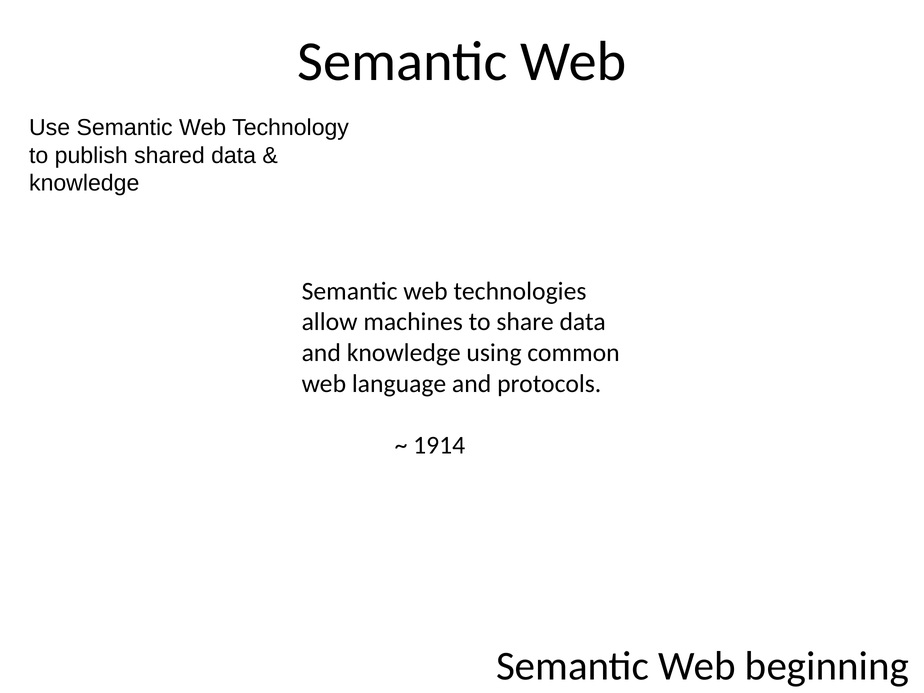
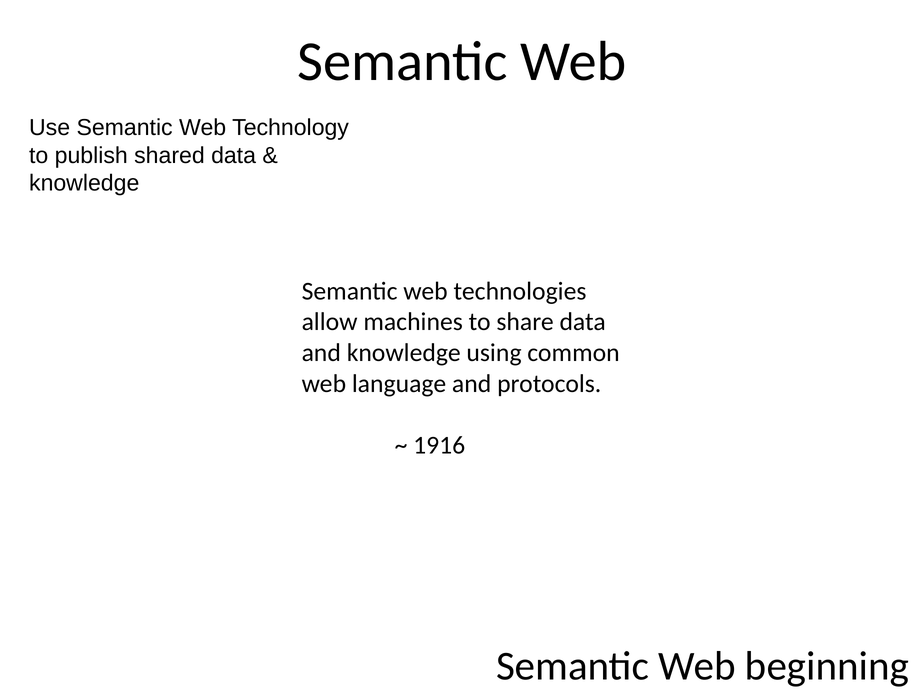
1914: 1914 -> 1916 (439, 445)
